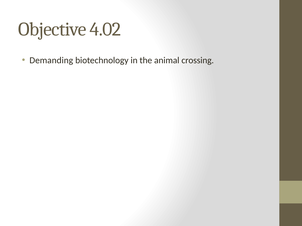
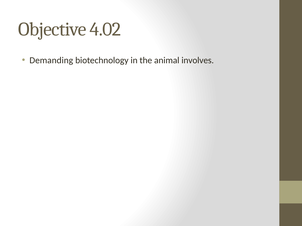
crossing: crossing -> involves (198, 61)
